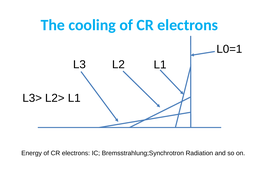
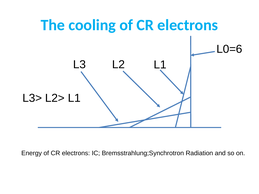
L0=1: L0=1 -> L0=6 (229, 49)
